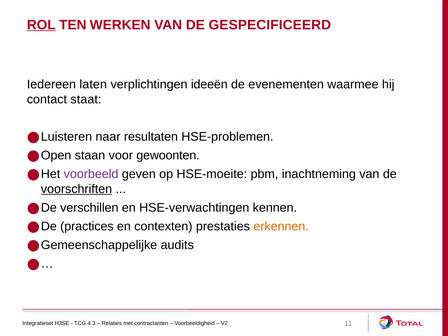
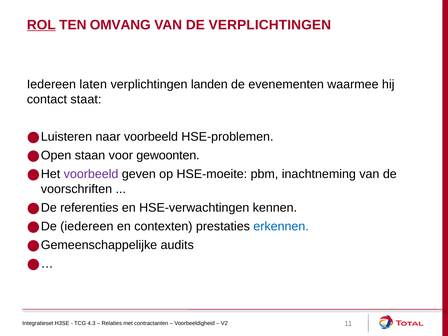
WERKEN: WERKEN -> OMVANG (120, 25)
DE GESPECIFICEERD: GESPECIFICEERD -> VERPLICHTINGEN (270, 25)
ideeën: ideeën -> landen (209, 84)
naar resultaten: resultaten -> voorbeeld (151, 137)
voorschriften underline: present -> none (77, 189)
verschillen: verschillen -> referenties (89, 208)
practices: practices -> iedereen (87, 226)
erkennen colour: orange -> blue (281, 226)
